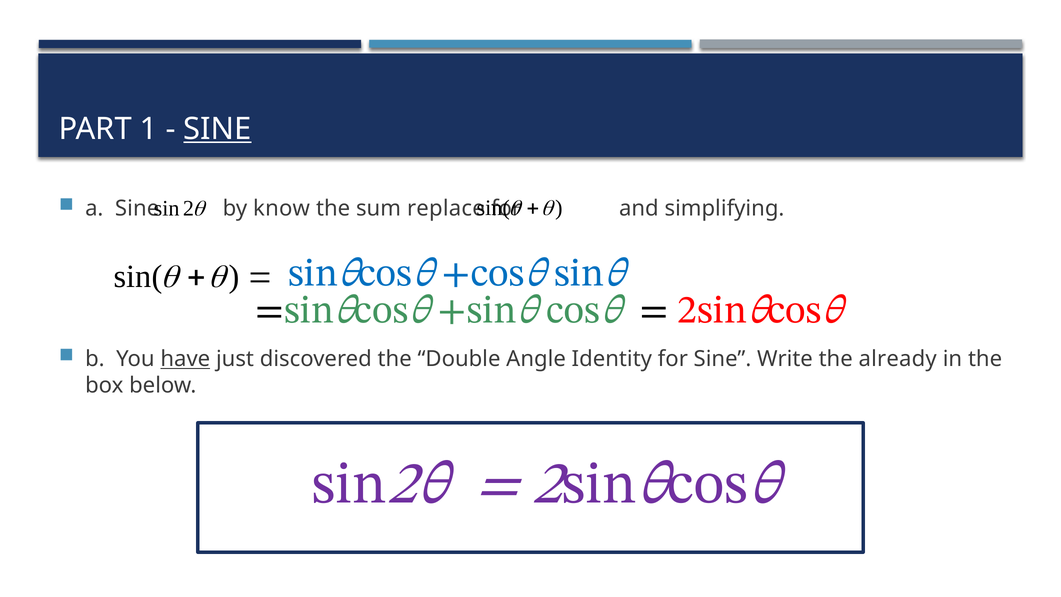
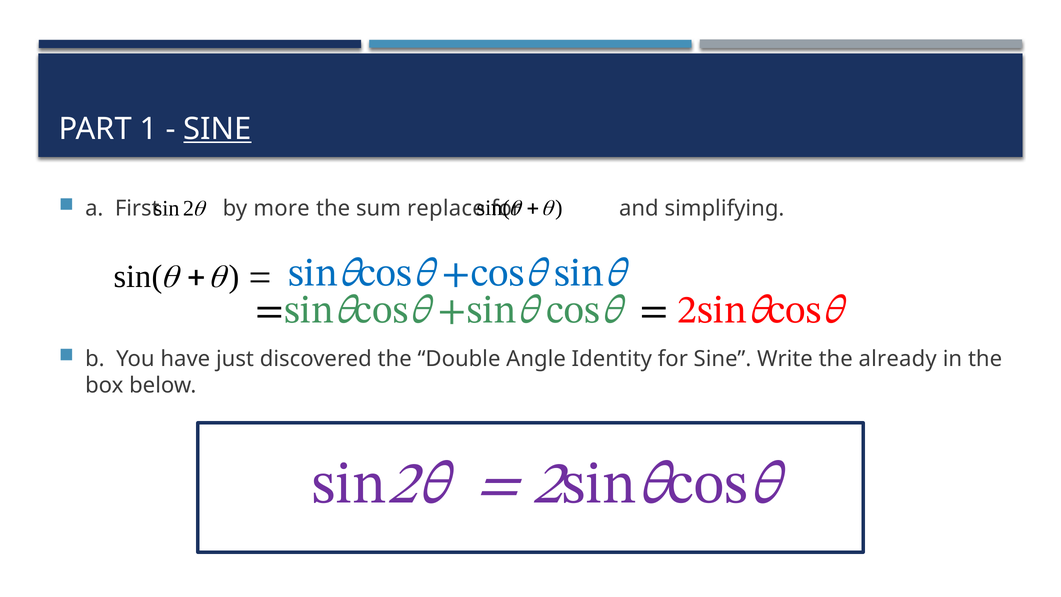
a Sine: Sine -> First (137, 209)
know: know -> more (282, 209)
have underline: present -> none (185, 359)
